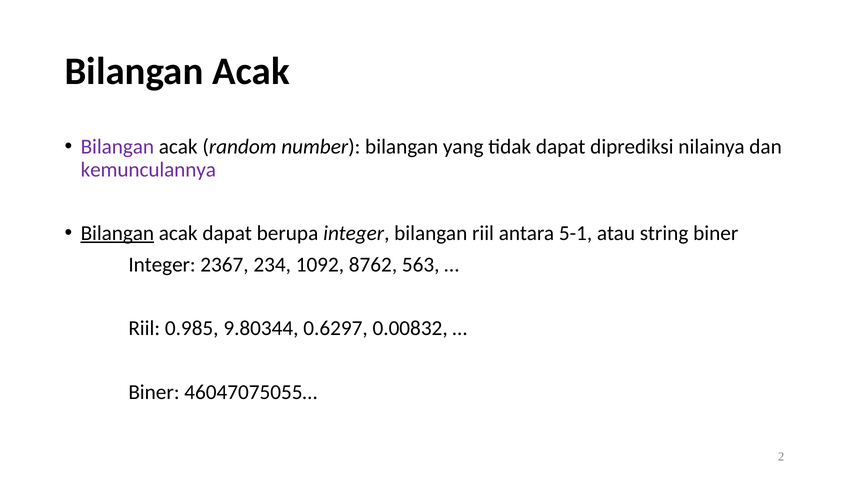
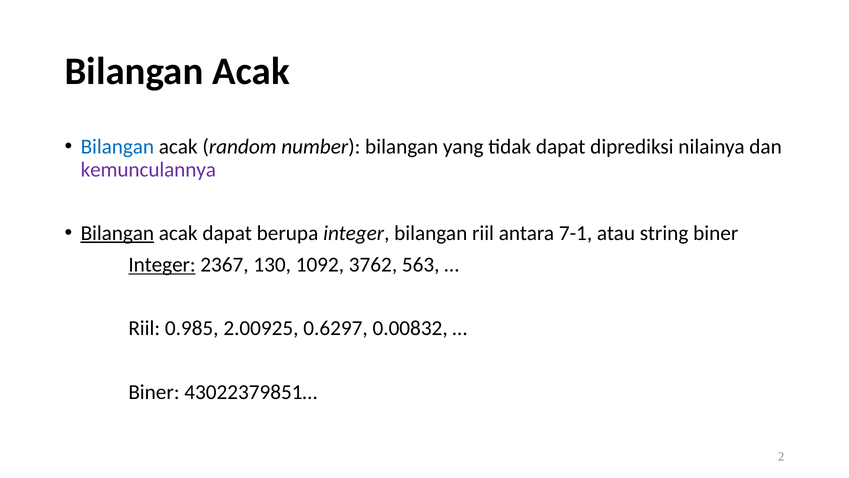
Bilangan colour: purple -> blue (117, 146)
5-1: 5-1 -> 7-1 (576, 233)
Integer underline: none -> present (162, 265)
234: 234 -> 130 (272, 265)
8762: 8762 -> 3762 (373, 265)
9.80344: 9.80344 -> 2.00925 (261, 328)
46047075055…: 46047075055… -> 43022379851… (251, 392)
